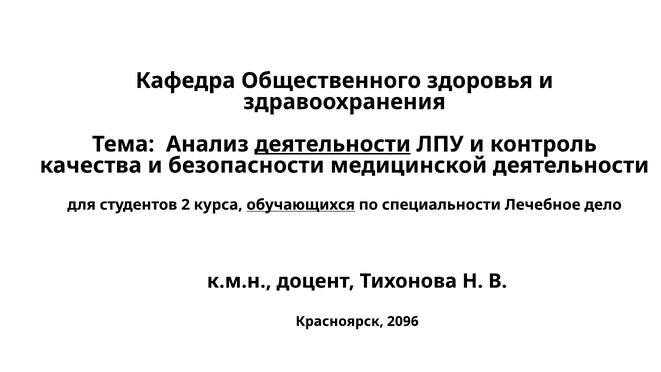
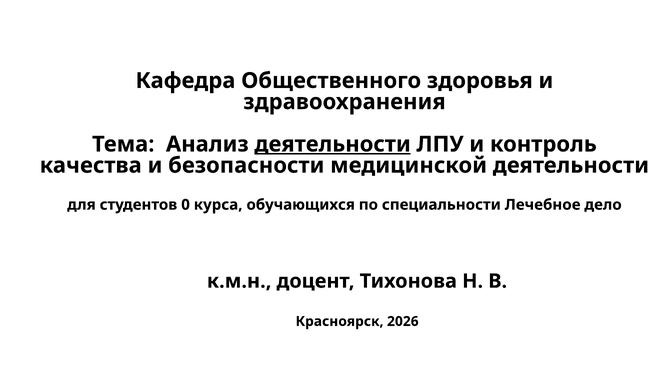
2: 2 -> 0 (186, 205)
обучающихся underline: present -> none (301, 205)
2096: 2096 -> 2026 (403, 321)
